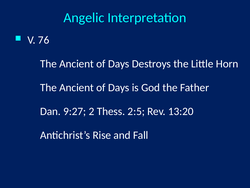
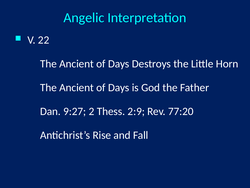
76: 76 -> 22 (44, 40)
2:5: 2:5 -> 2:9 (136, 111)
13:20: 13:20 -> 77:20 (181, 111)
